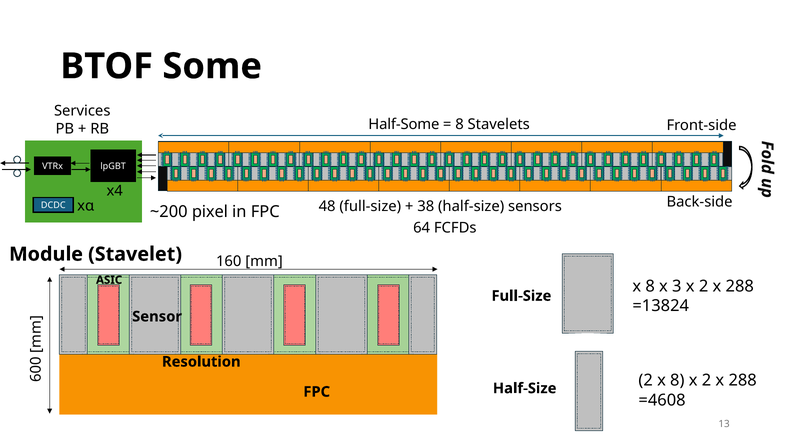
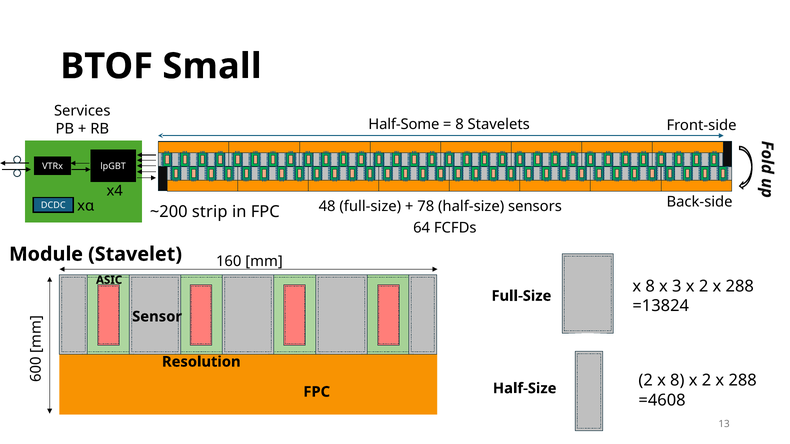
Some: Some -> Small (212, 66)
38: 38 -> 78 (426, 207)
pixel: pixel -> strip (210, 212)
